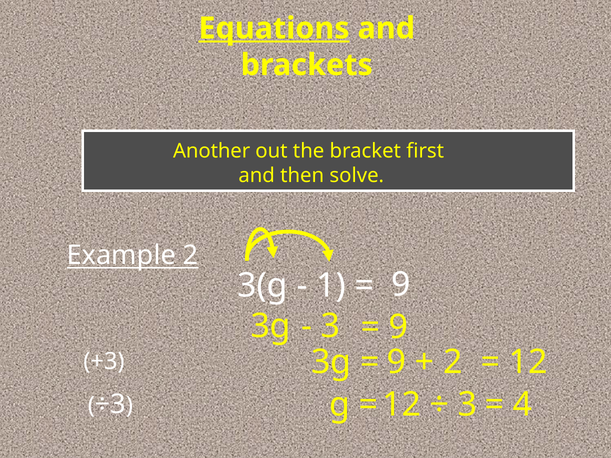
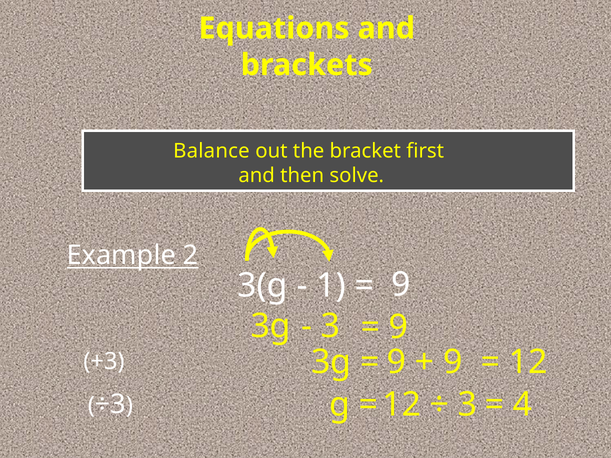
Equations underline: present -> none (274, 28)
Another: Another -> Balance (211, 151)
2: 2 -> 9 (453, 362)
